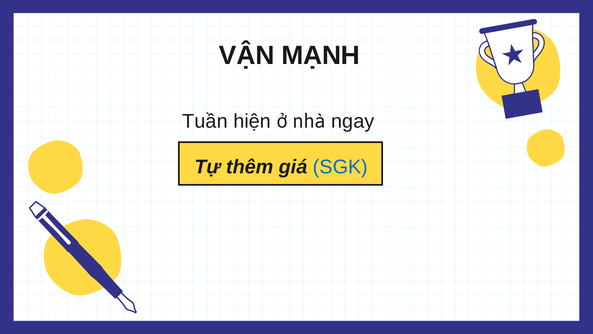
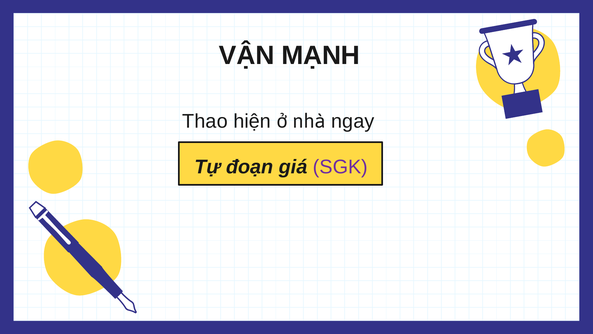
Tuần: Tuần -> Thao (205, 121)
thêm: thêm -> đoạn (250, 167)
SGK colour: blue -> purple (340, 167)
